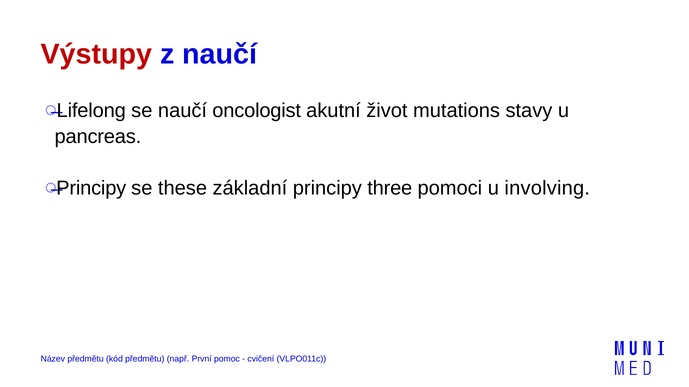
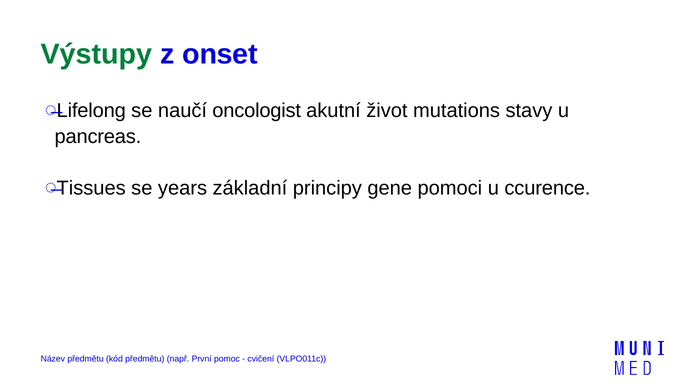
Výstupy colour: red -> green (96, 54)
z naučí: naučí -> onset (220, 54)
Principy: Principy -> Tissues (91, 188)
these: these -> years (183, 188)
three: three -> gene (390, 188)
involving: involving -> ccurence (547, 188)
